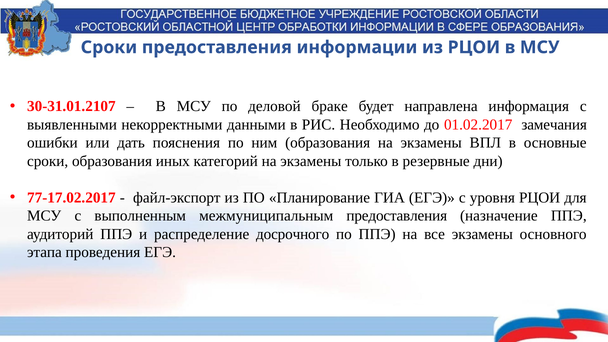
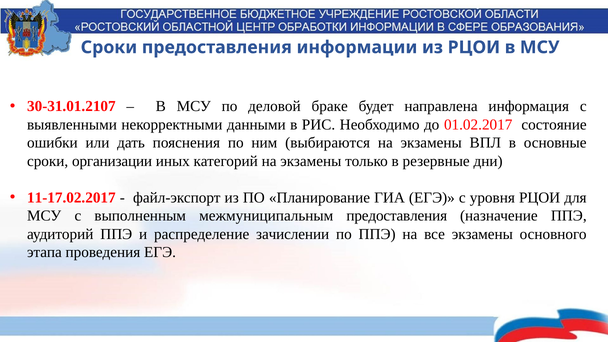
замечания: замечания -> состояние (554, 125)
ним образования: образования -> выбираются (328, 143)
сроки образования: образования -> организации (112, 161)
77-17.02.2017: 77-17.02.2017 -> 11-17.02.2017 (71, 198)
досрочного: досрочного -> зачислении (293, 234)
